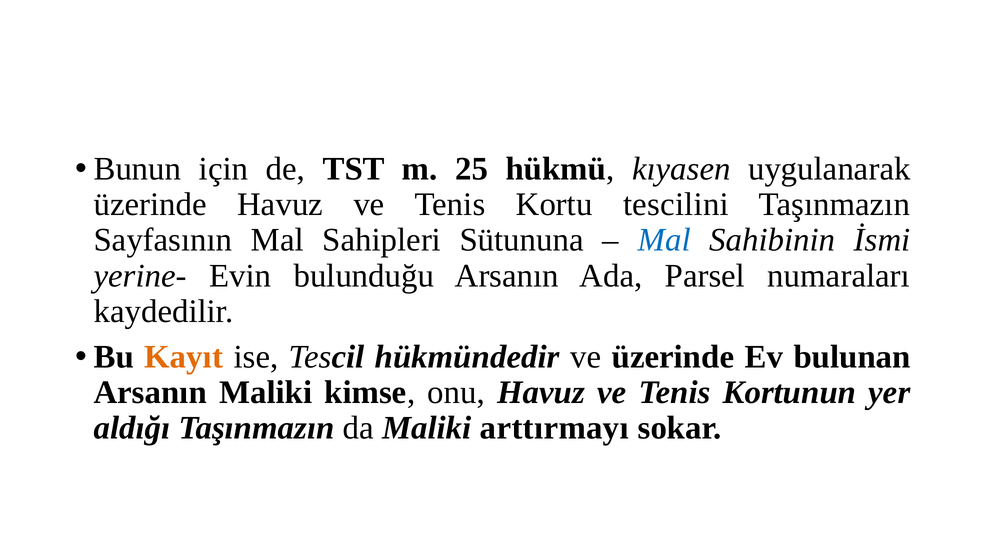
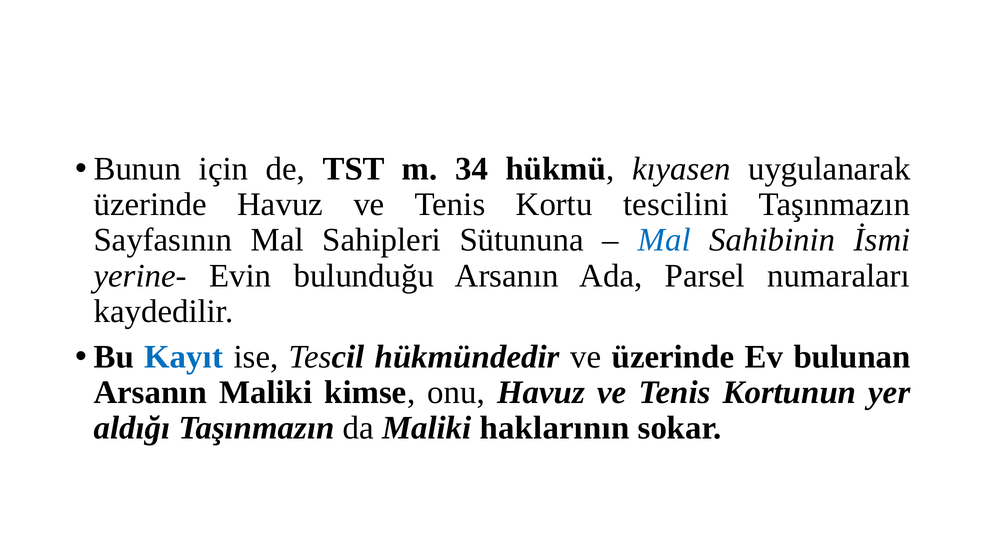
25: 25 -> 34 (472, 169)
Kayıt colour: orange -> blue (184, 357)
arttırmayı: arttırmayı -> haklarının (554, 428)
